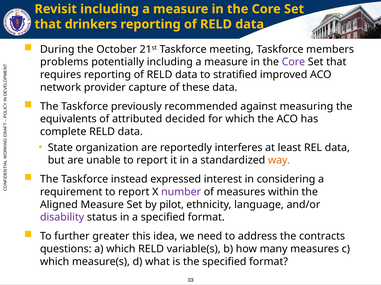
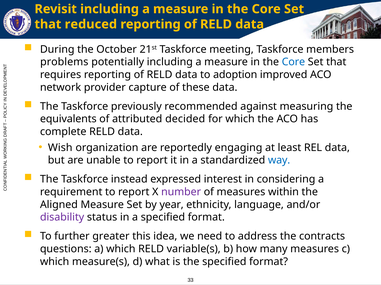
drinkers: drinkers -> reduced (91, 24)
Core colour: purple -> blue (293, 62)
stratified: stratified -> adoption (235, 75)
State: State -> Wish (60, 148)
interferes: interferes -> engaging (239, 148)
way colour: orange -> blue (279, 161)
pilot: pilot -> year (172, 205)
